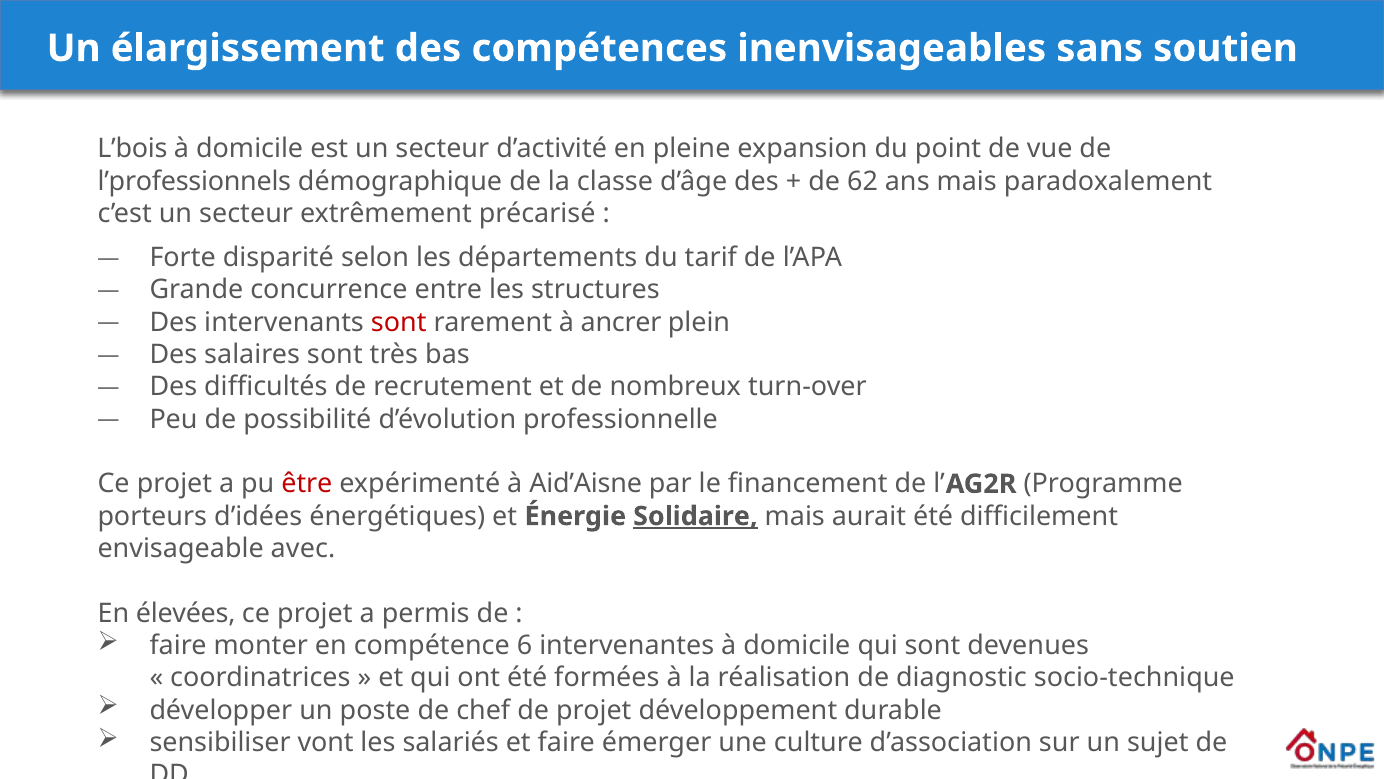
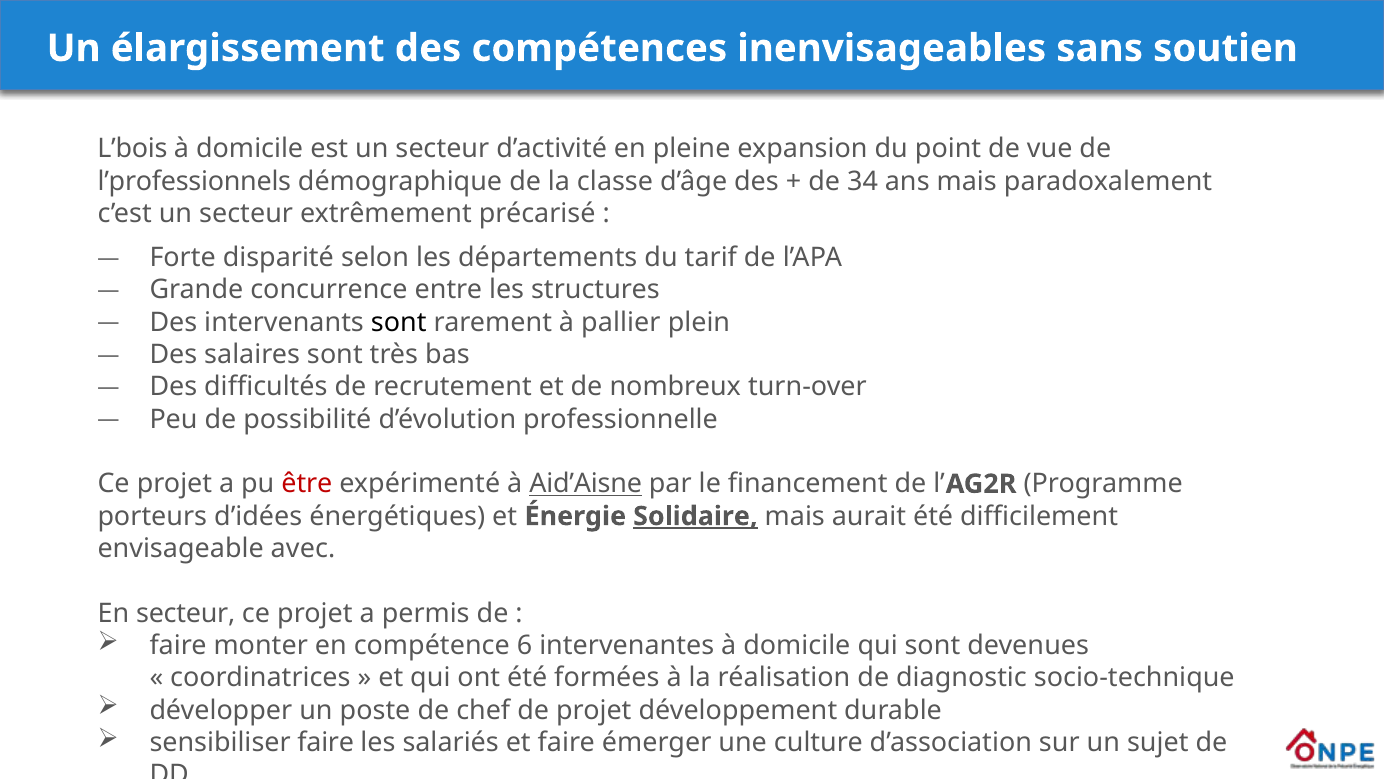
62: 62 -> 34 (863, 181)
sont colour: red -> black (399, 322)
ancrer: ancrer -> pallier (621, 322)
Aid’Aisne underline: none -> present (586, 484)
En élevées: élevées -> secteur (186, 613)
sensibiliser vont: vont -> faire (326, 742)
